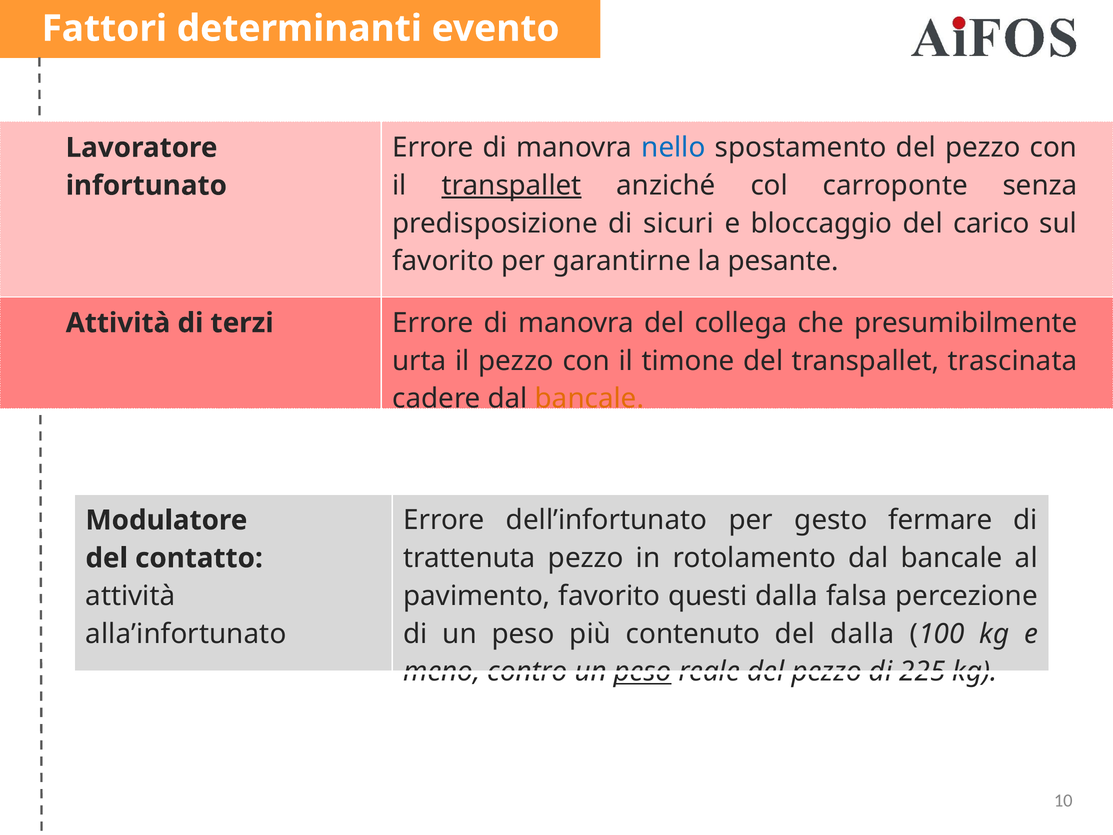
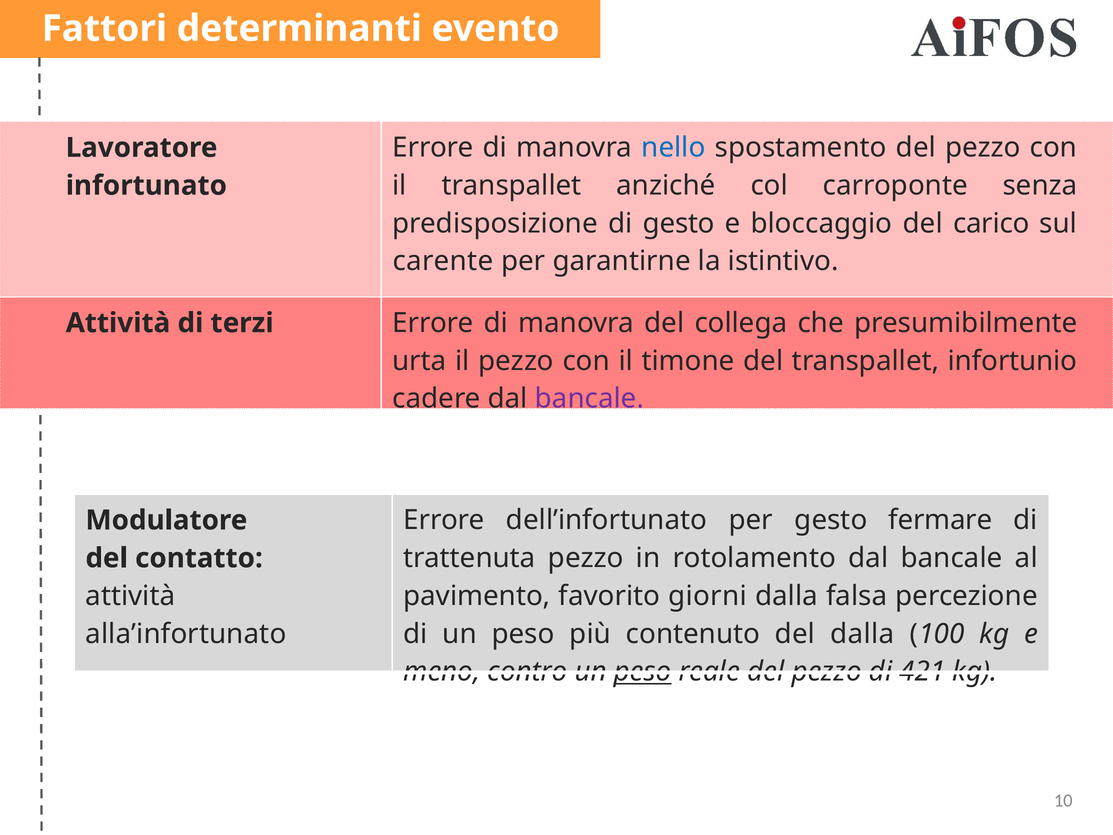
transpallet underline: present -> none (511, 186)
di sicuri: sicuri -> gesto (679, 223)
favorito: favorito -> carente (443, 261)
pesante: pesante -> istintivo (783, 261)
trascinata: trascinata -> infortunio (1013, 361)
bancale colour: orange -> purple (589, 399)
questi: questi -> giorni (708, 596)
225: 225 -> 421 (922, 672)
